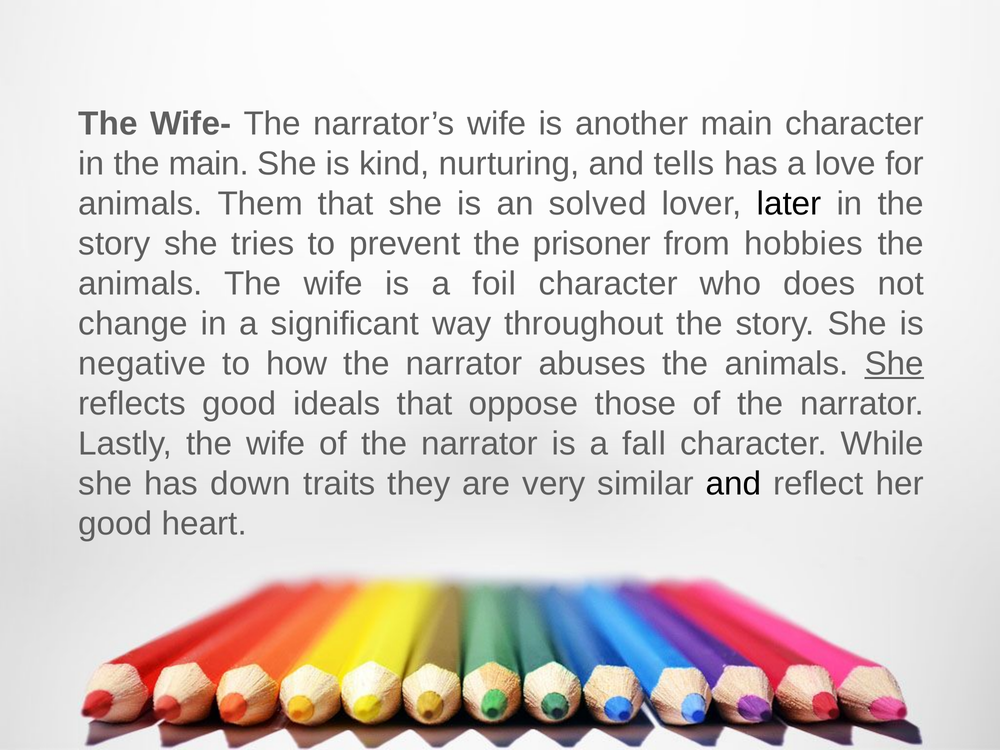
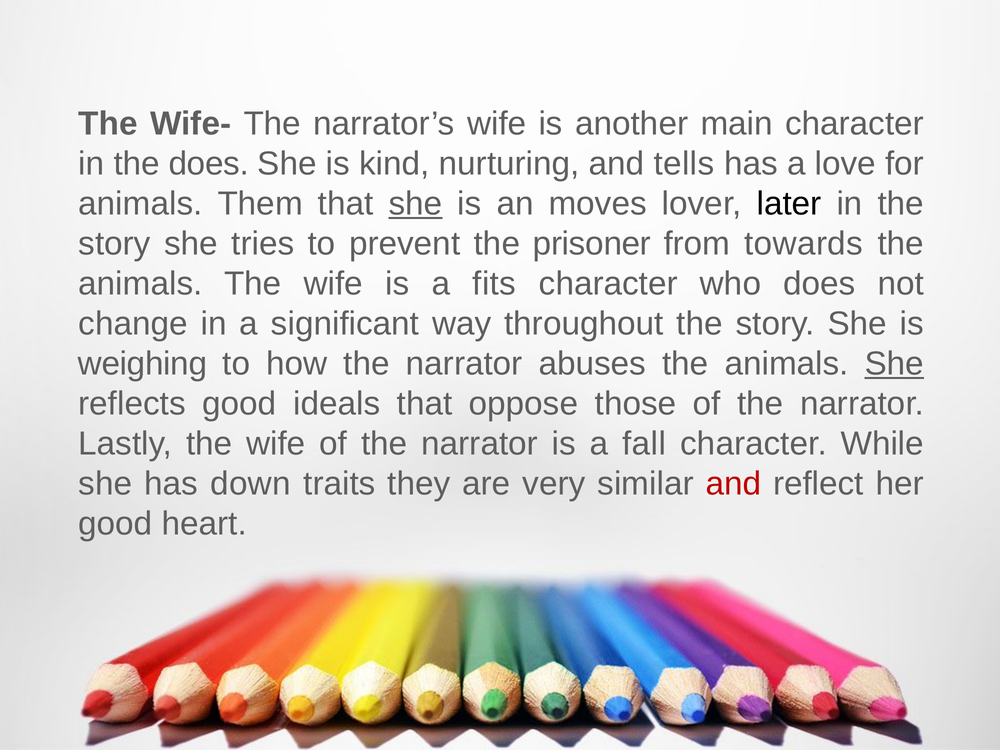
the main: main -> does (209, 164)
she underline: none -> present (415, 204)
solved: solved -> moves (598, 204)
hobbies: hobbies -> towards (804, 244)
foil: foil -> fits (494, 284)
negative: negative -> weighing (143, 364)
and colour: black -> red (733, 484)
